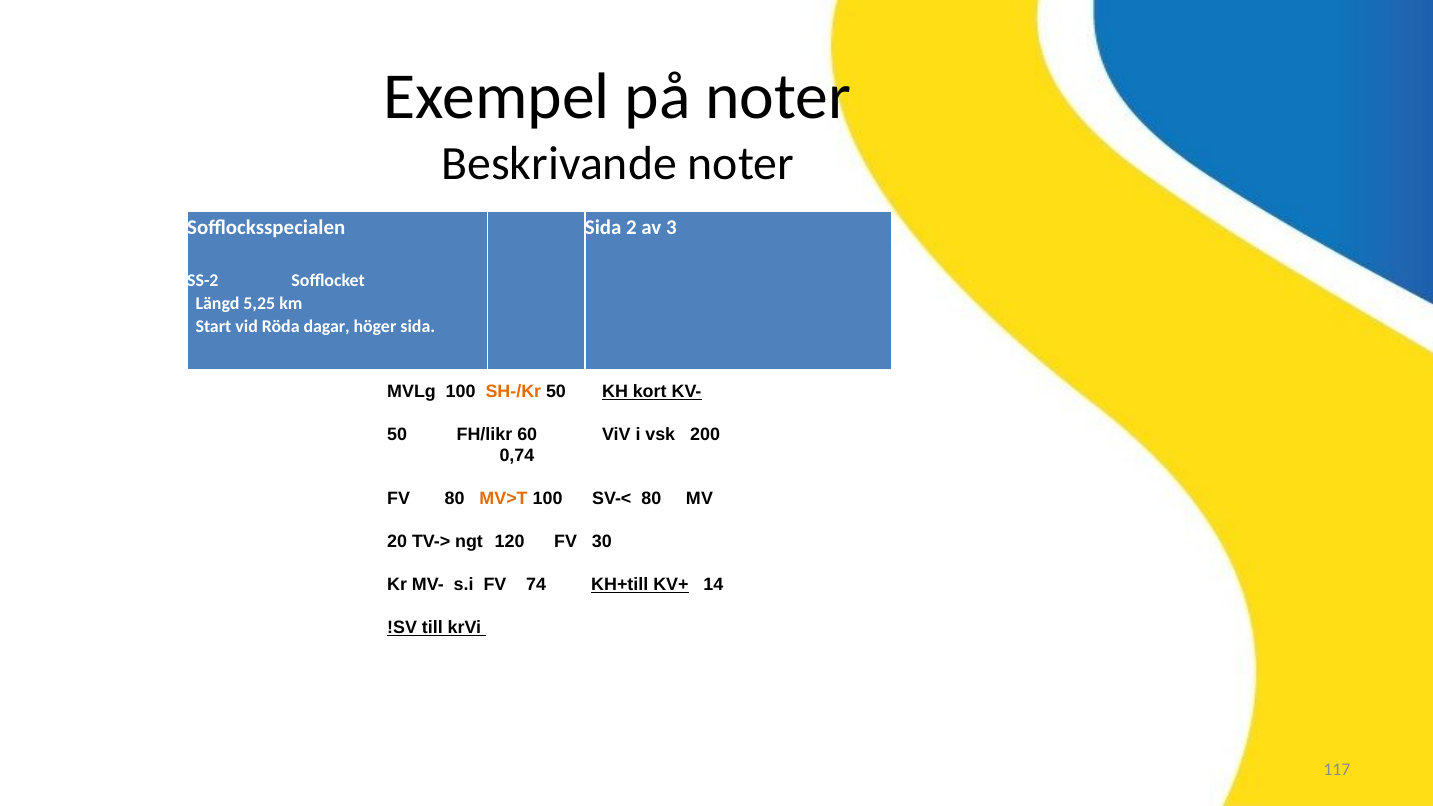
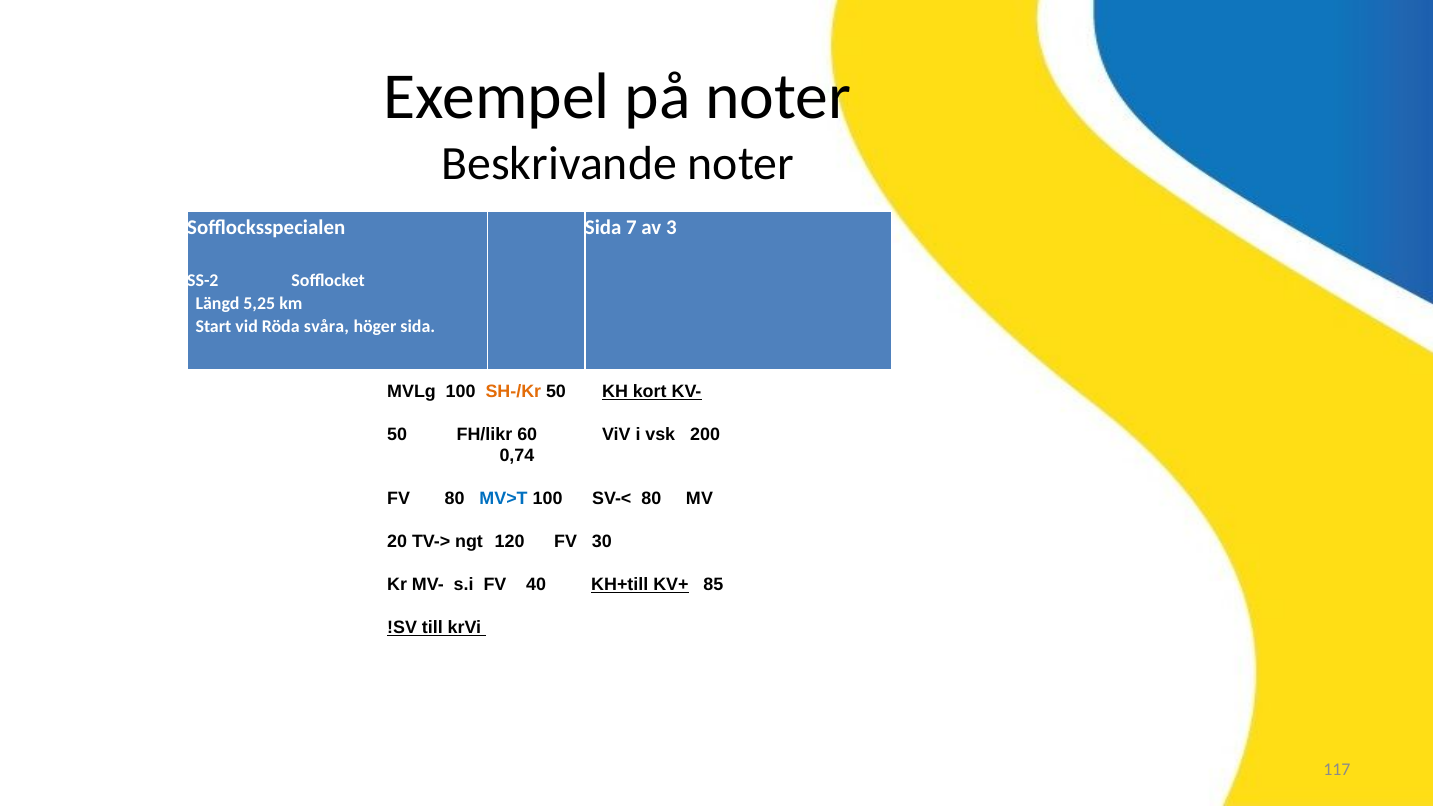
2: 2 -> 7 (631, 228)
dagar: dagar -> svåra (327, 327)
MV>T colour: orange -> blue (504, 499)
74: 74 -> 40 (536, 585)
14: 14 -> 85 (713, 585)
